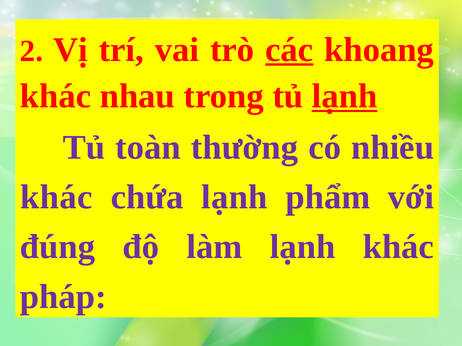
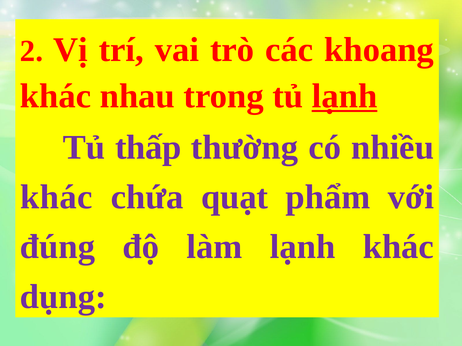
các underline: present -> none (289, 50)
toàn: toàn -> thấp (148, 147)
chứa lạnh: lạnh -> quạt (235, 197)
pháp: pháp -> dụng (63, 297)
